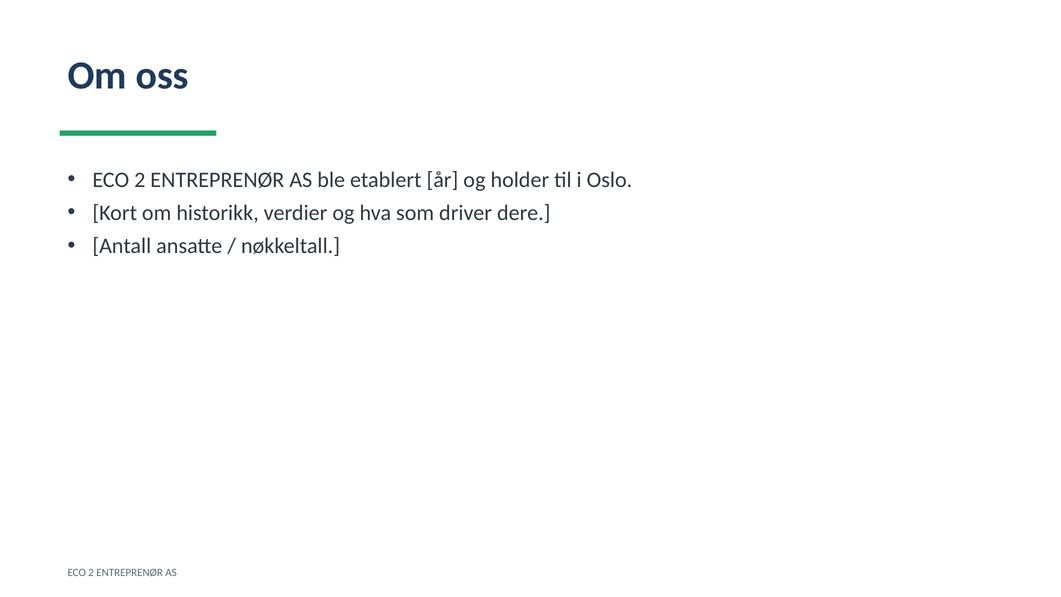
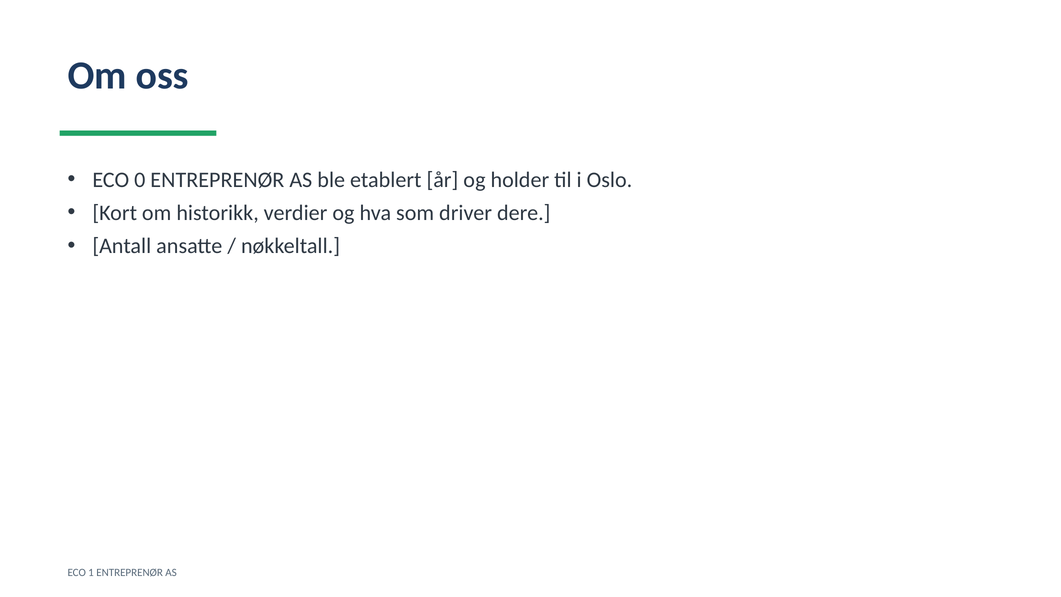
2: 2 -> 0 (140, 180)
2: 2 -> 1 (91, 573)
